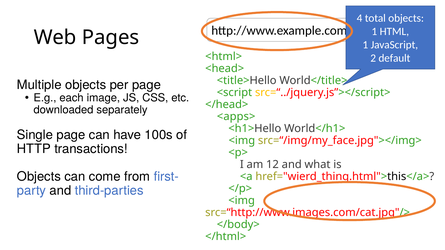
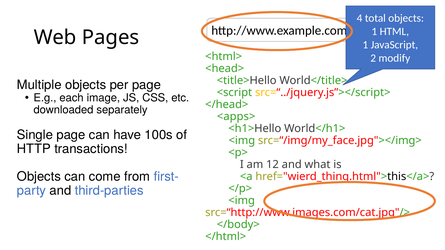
default: default -> modify (394, 58)
